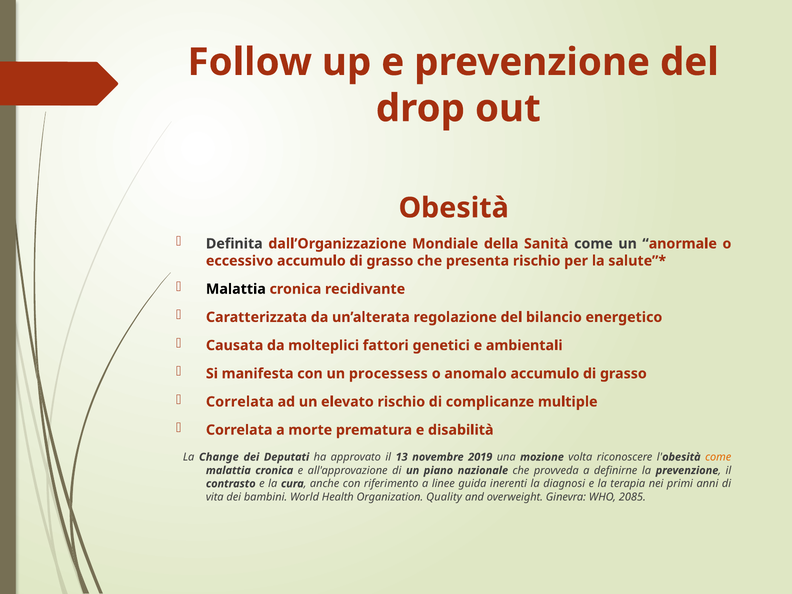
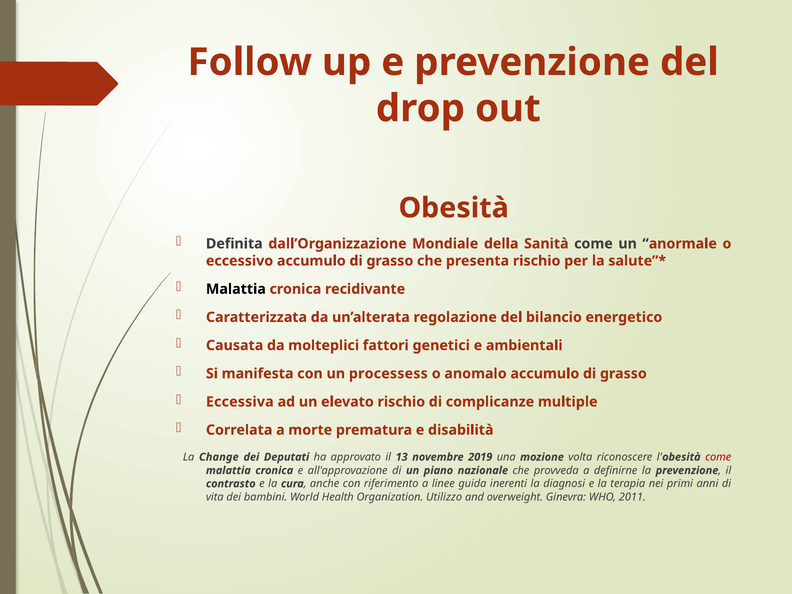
Correlata: Correlata -> Eccessiva (240, 402)
come colour: orange -> red (718, 457)
Quality: Quality -> Utilizzo (444, 497)
2085: 2085 -> 2011 (632, 497)
